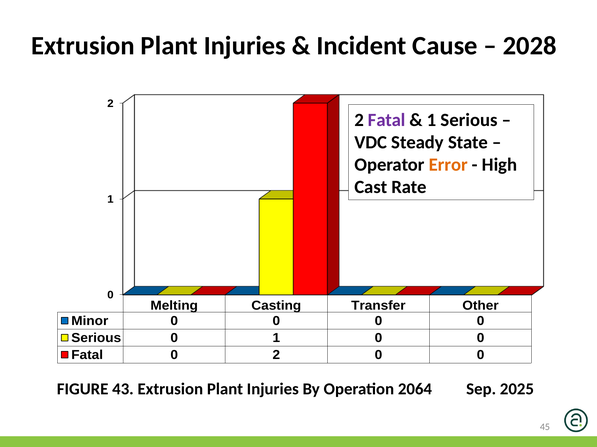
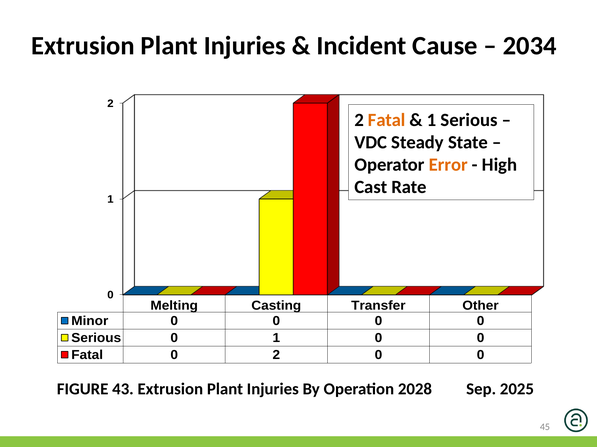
2028: 2028 -> 2034 (530, 46)
Fatal colour: purple -> orange (387, 120)
2064: 2064 -> 2028 (415, 390)
